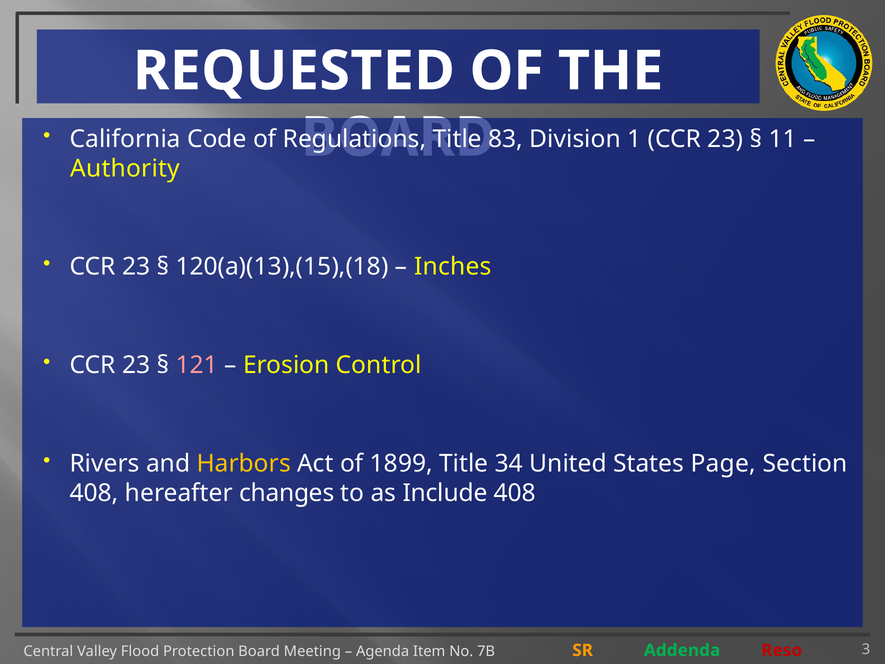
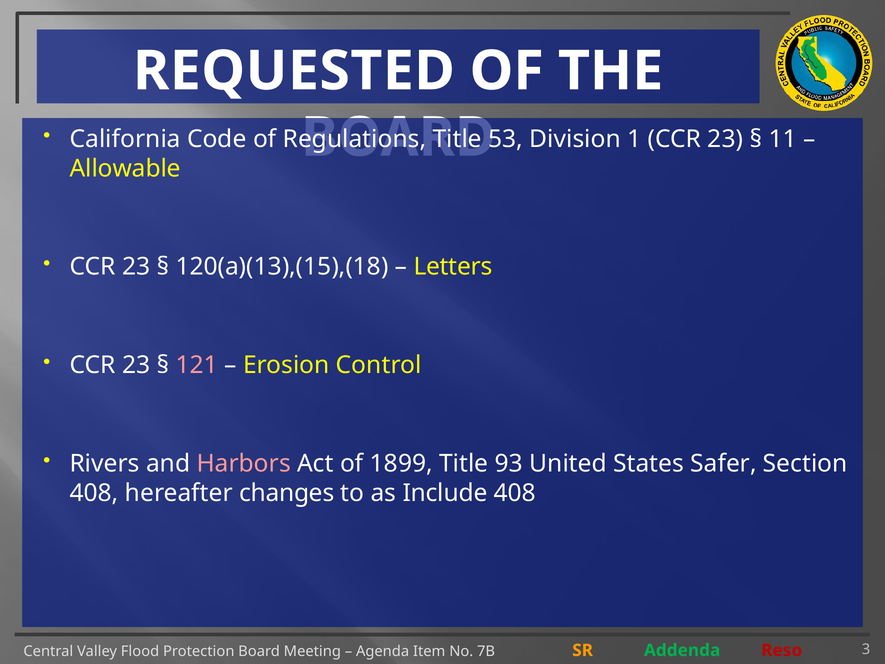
83: 83 -> 53 (506, 139)
Authority: Authority -> Allowable (125, 168)
Inches: Inches -> Letters (453, 267)
Harbors colour: yellow -> pink (244, 463)
34: 34 -> 93 (509, 463)
Page: Page -> Safer (724, 463)
